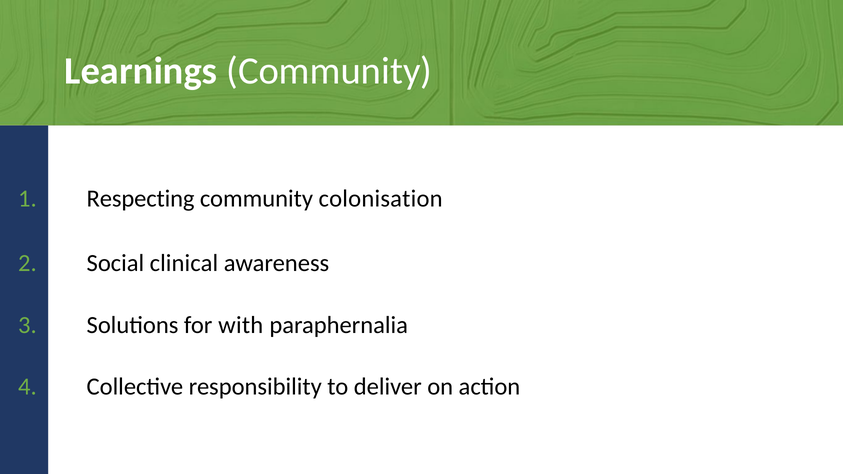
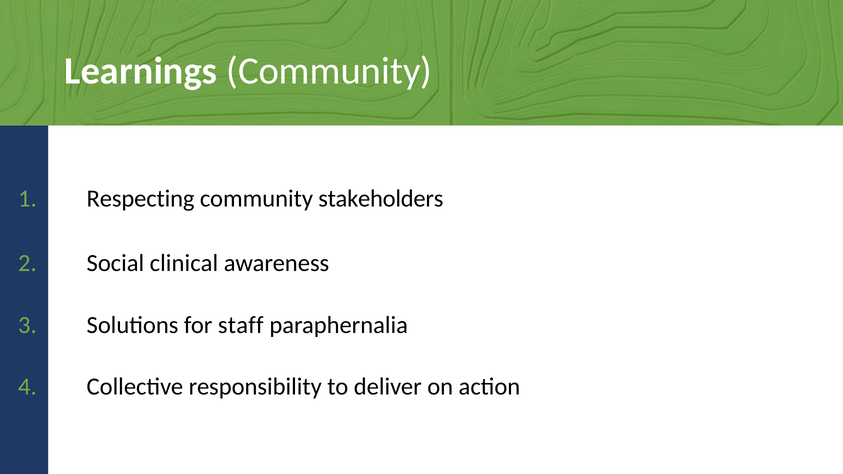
colonisation: colonisation -> stakeholders (381, 199)
with: with -> staff (241, 325)
